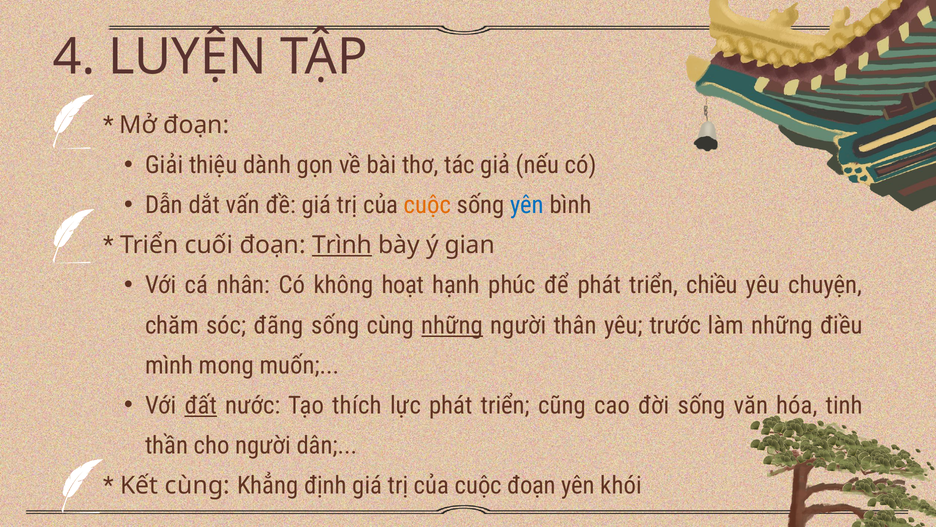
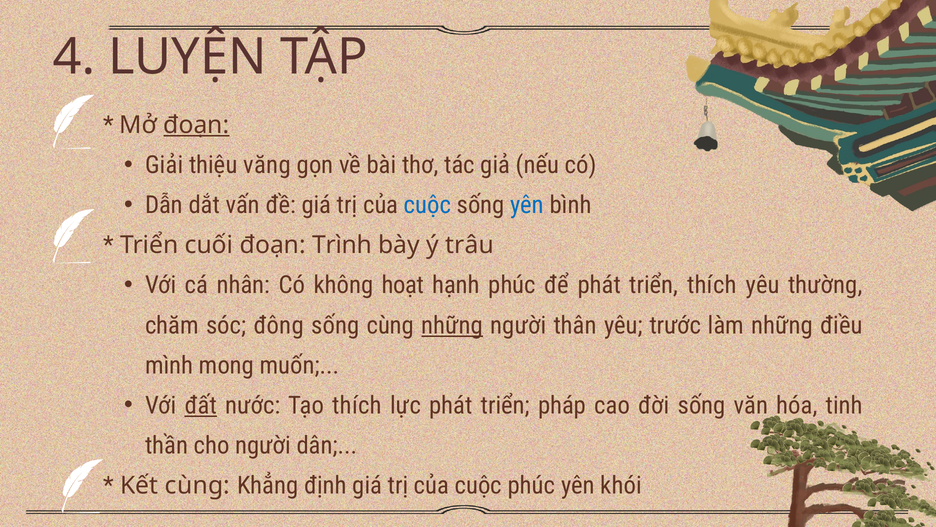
đoạn underline: none -> present (196, 125)
dành: dành -> văng (267, 165)
cuộc colour: orange -> blue (428, 205)
Trình underline: present -> none (342, 245)
gian: gian -> trâu (470, 245)
triển chiều: chiều -> thích (712, 285)
chuyện: chuyện -> thường (825, 285)
đãng: đãng -> đông (279, 325)
cũng: cũng -> pháp (562, 405)
cuộc đoạn: đoạn -> phúc (531, 485)
